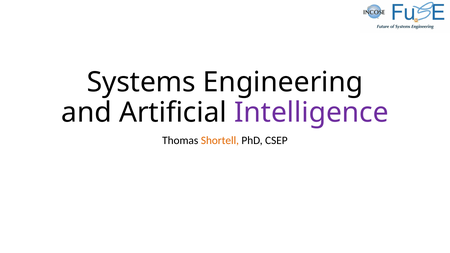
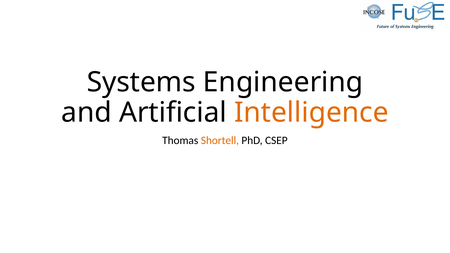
Intelligence colour: purple -> orange (311, 112)
